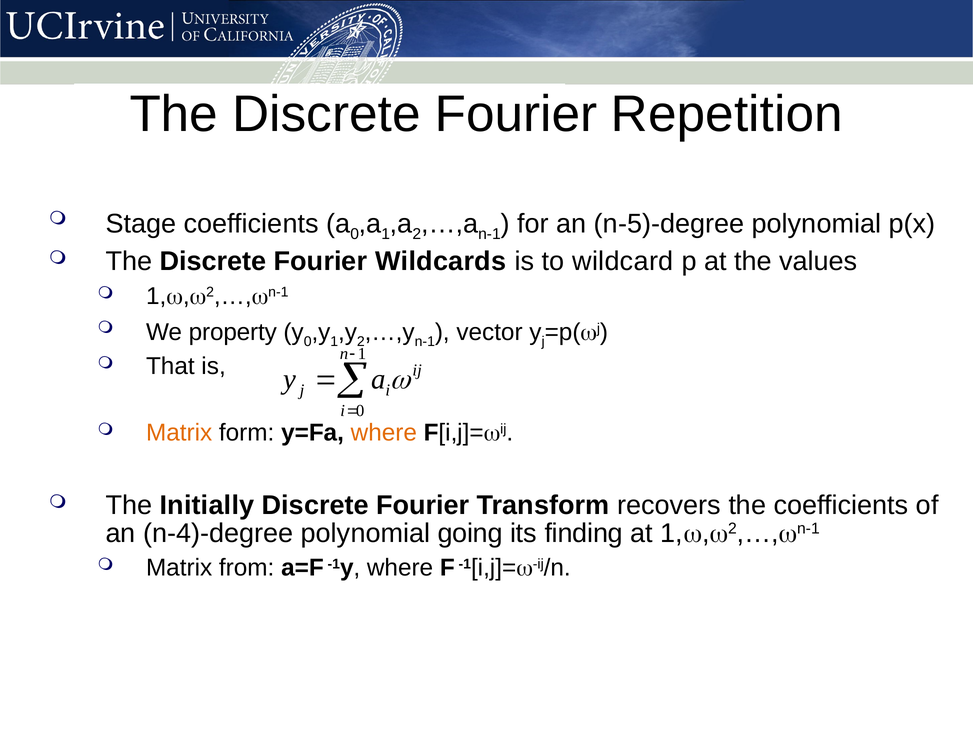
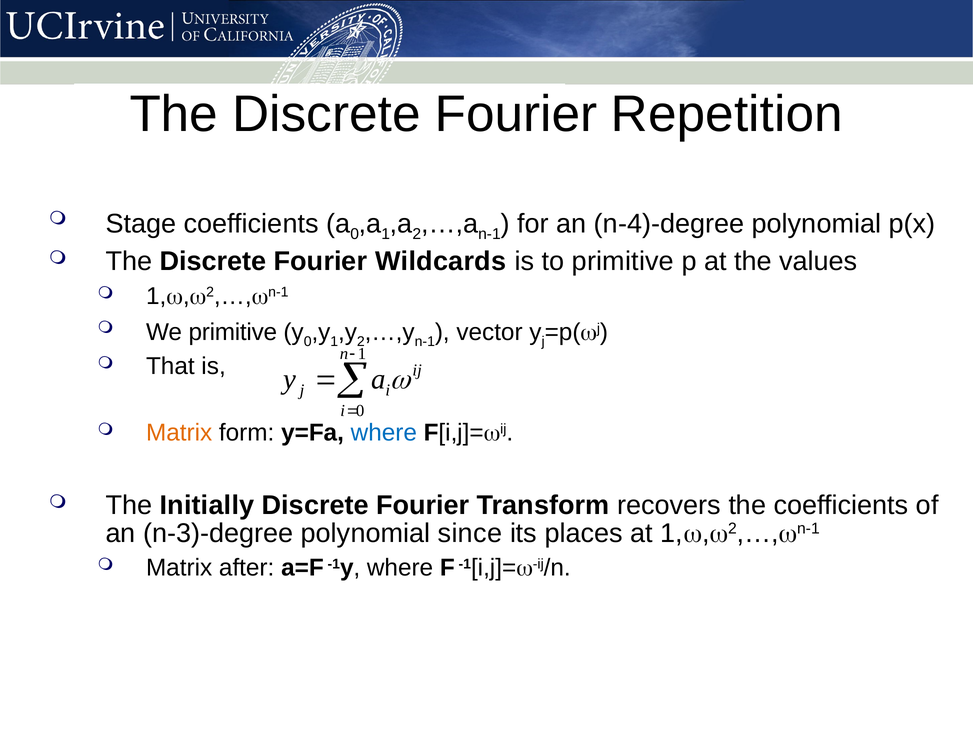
n-5)-degree: n-5)-degree -> n-4)-degree (669, 224)
to wildcard: wildcard -> primitive (623, 261)
We property: property -> primitive (233, 332)
where colour: orange -> blue (384, 433)
n-4)-degree: n-4)-degree -> n-3)-degree (218, 533)
going: going -> since (470, 533)
finding: finding -> places (584, 533)
from: from -> after (247, 568)
